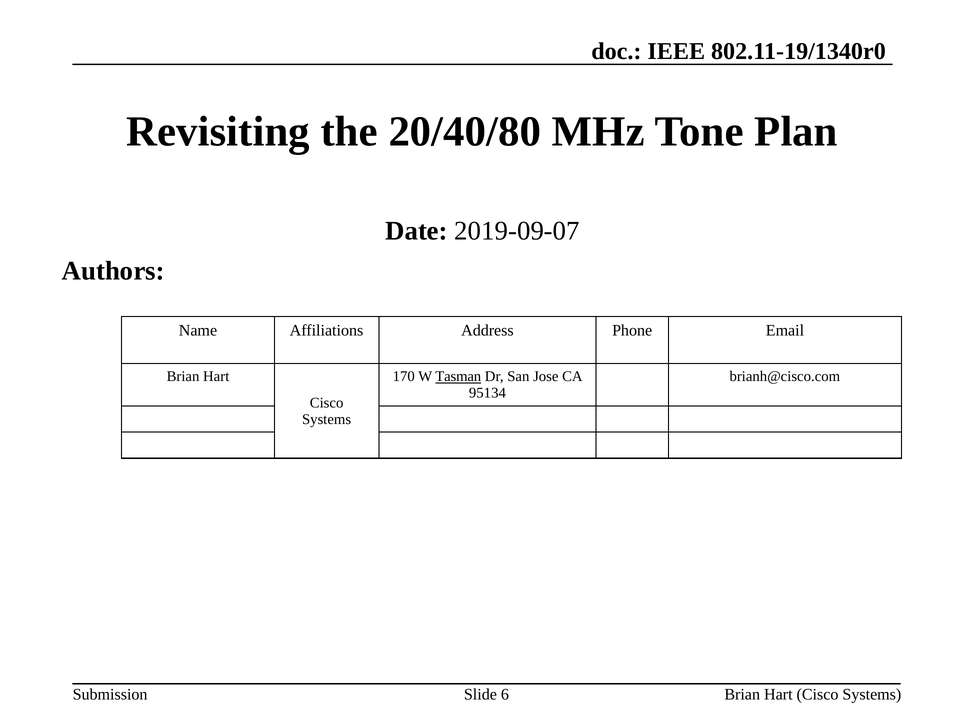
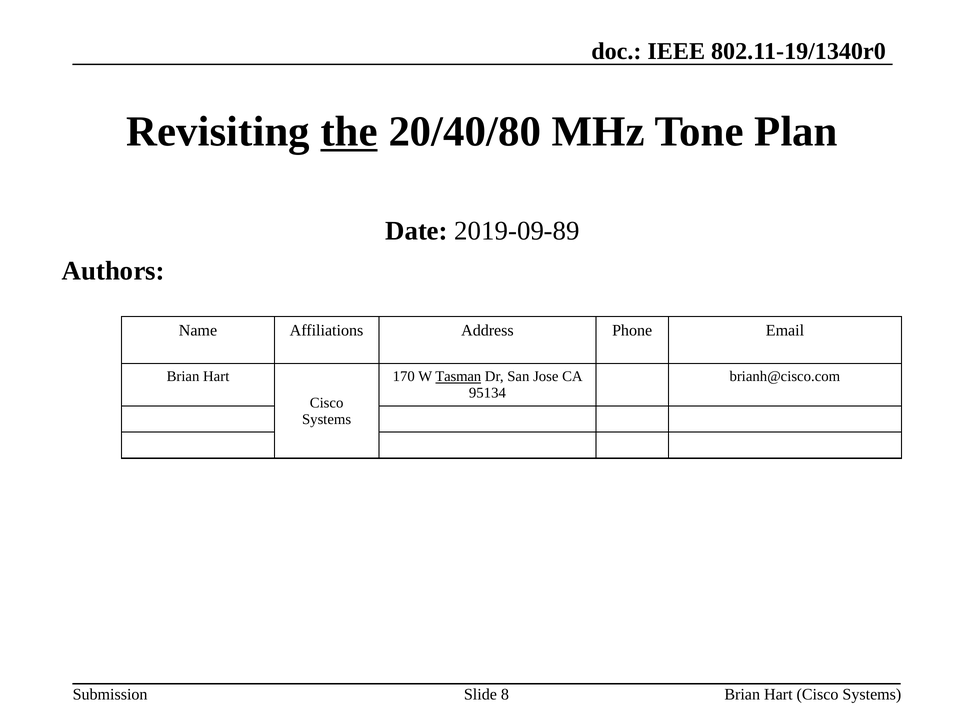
the underline: none -> present (349, 132)
2019-09-07: 2019-09-07 -> 2019-09-89 (517, 231)
6: 6 -> 8 (505, 694)
